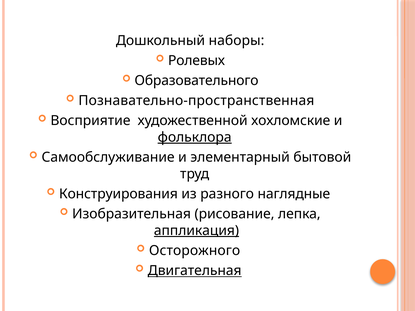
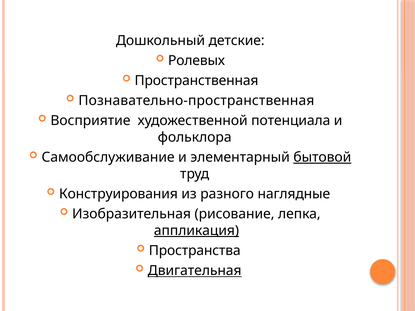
наборы: наборы -> детские (237, 40)
Образовательного: Образовательного -> Пространственная (196, 81)
хохломские: хохломские -> потенциала (291, 121)
фольклора underline: present -> none (195, 137)
бытовой underline: none -> present (322, 157)
Осторожного: Осторожного -> Пространства (195, 251)
